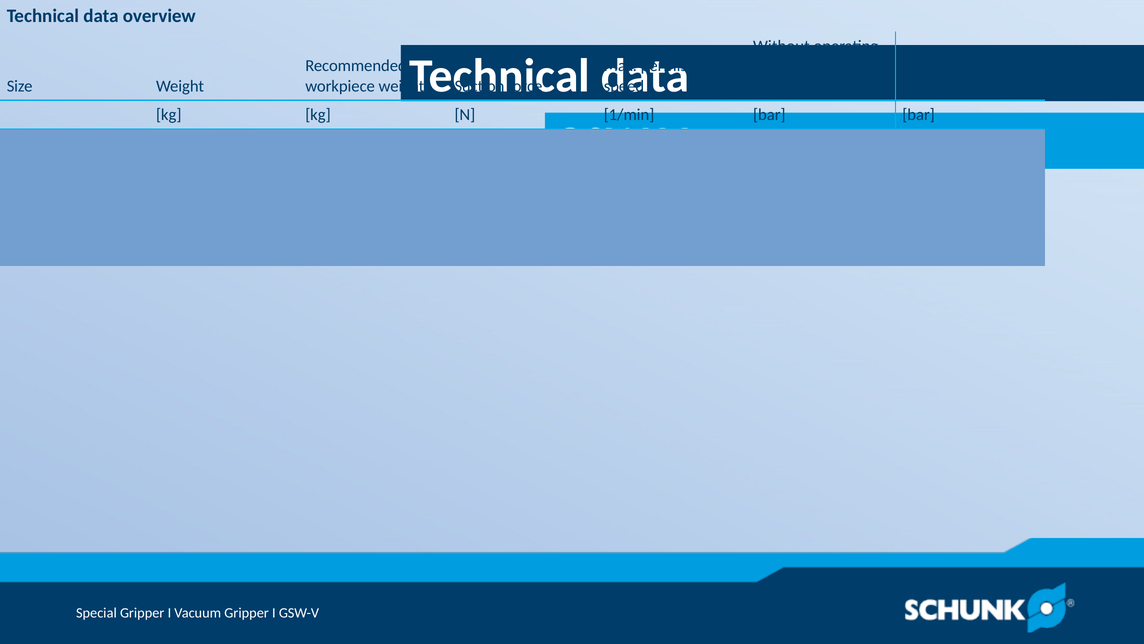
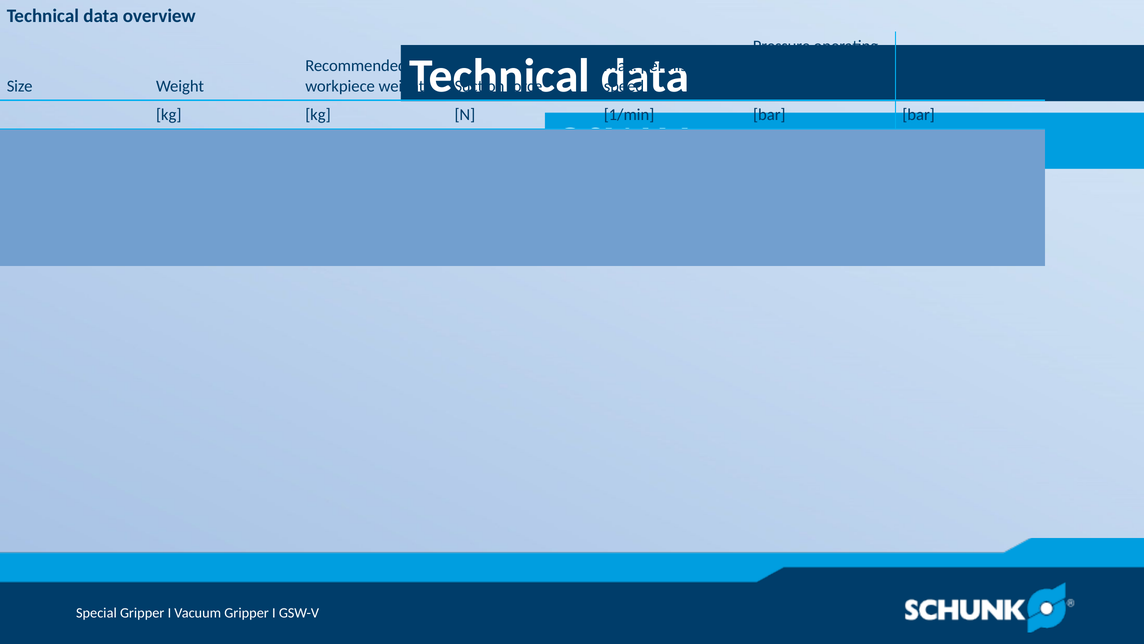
Without: Without -> Pressure (782, 46)
